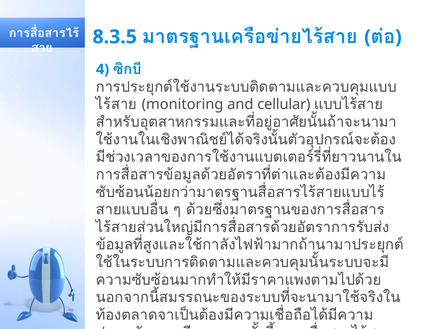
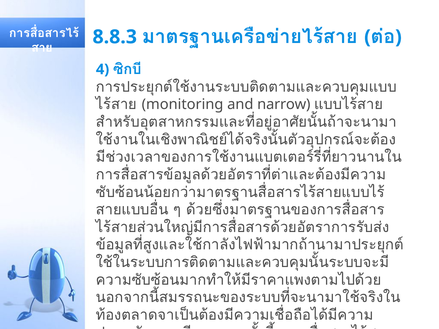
8.3.5: 8.3.5 -> 8.8.3 (115, 37)
cellular: cellular -> narrow (284, 105)
